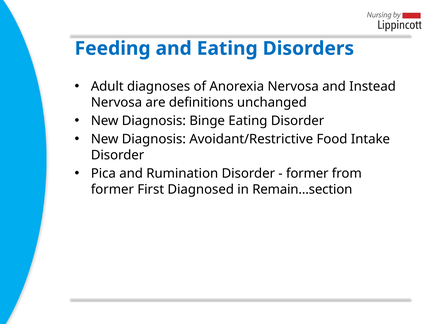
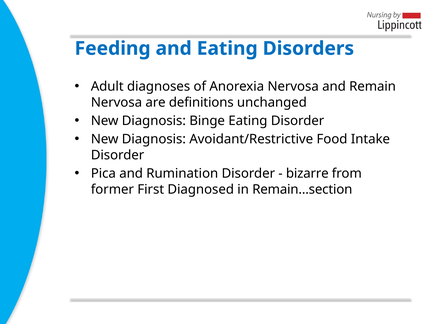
Instead: Instead -> Remain (373, 87)
former: former -> bizarre (307, 174)
